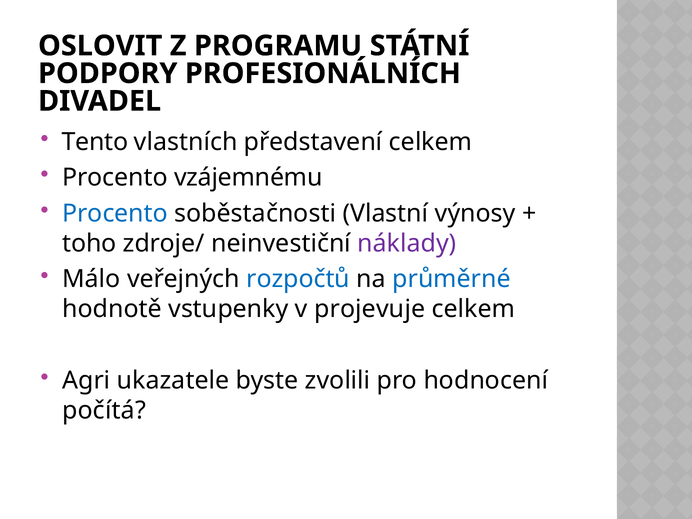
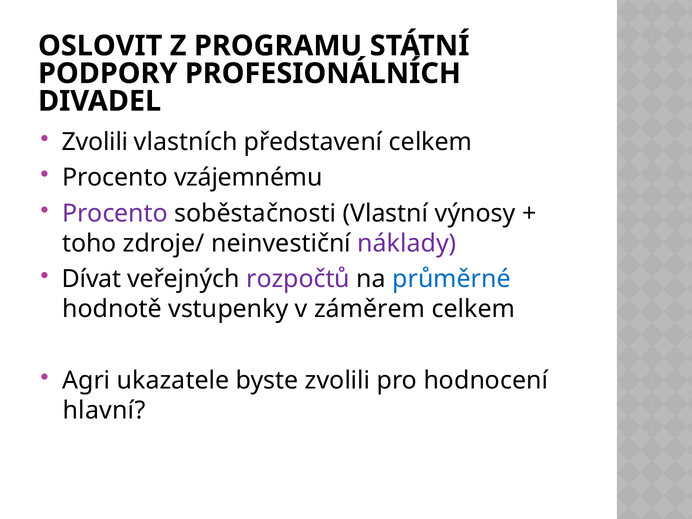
Tento: Tento -> Zvolili (95, 142)
Procento colour: blue -> purple (115, 213)
Málo: Málo -> Dívat (92, 279)
rozpočtů colour: blue -> purple (298, 279)
projevuje: projevuje -> záměrem (370, 309)
počítá: počítá -> hlavní (104, 411)
